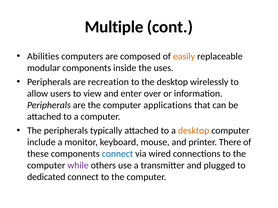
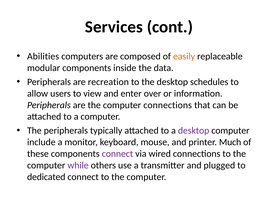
Multiple: Multiple -> Services (114, 27)
uses: uses -> data (164, 68)
wirelessly: wirelessly -> schedules (209, 82)
computer applications: applications -> connections (168, 105)
desktop colour: orange -> purple (194, 131)
There: There -> Much (230, 143)
connect colour: blue -> purple (117, 154)
